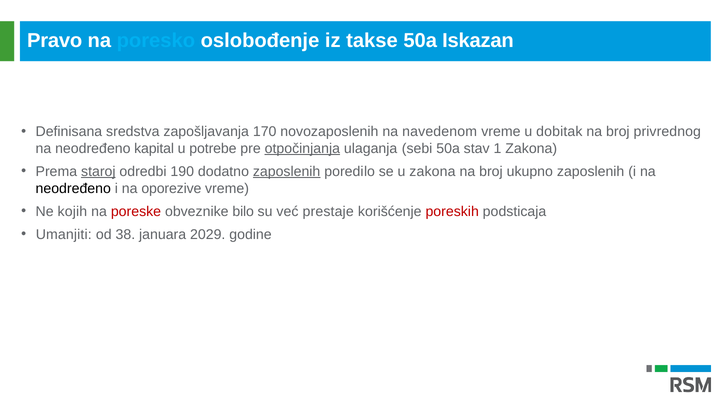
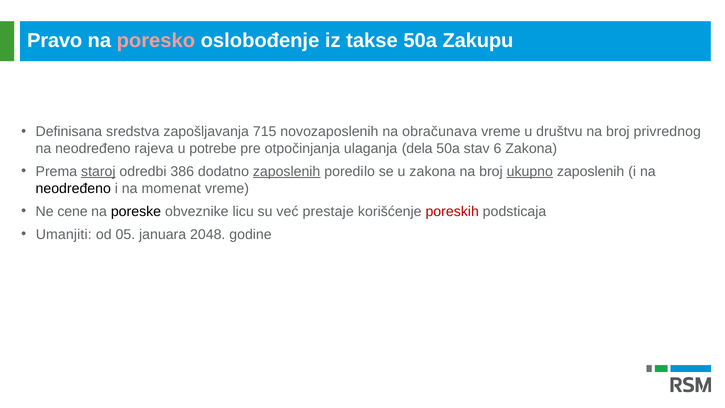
poresko colour: light blue -> pink (156, 40)
Iskazan: Iskazan -> Zakupu (478, 40)
170: 170 -> 715 (265, 132)
navedenom: navedenom -> obračunava (440, 132)
dobitak: dobitak -> društvu (559, 132)
kapital: kapital -> rajeva (154, 148)
otpočinjanja underline: present -> none (302, 148)
sebi: sebi -> dela (417, 148)
1: 1 -> 6 (497, 148)
190: 190 -> 386 (182, 171)
ukupno underline: none -> present (530, 171)
oporezive: oporezive -> momenat (171, 188)
kojih: kojih -> cene (73, 211)
poreske colour: red -> black (136, 211)
bilo: bilo -> licu (243, 211)
38: 38 -> 05 (125, 234)
2029: 2029 -> 2048 (208, 234)
